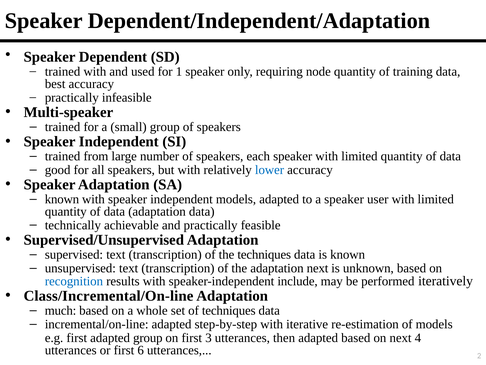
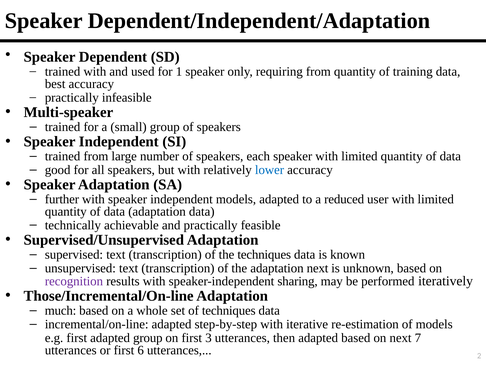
requiring node: node -> from (318, 72)
known: known -> further (62, 199)
a speaker: speaker -> reduced (344, 199)
recognition colour: blue -> purple (74, 281)
include: include -> sharing (298, 281)
Class/Incremental/On-line: Class/Incremental/On-line -> Those/Incremental/On-line (109, 296)
4: 4 -> 7 (418, 337)
